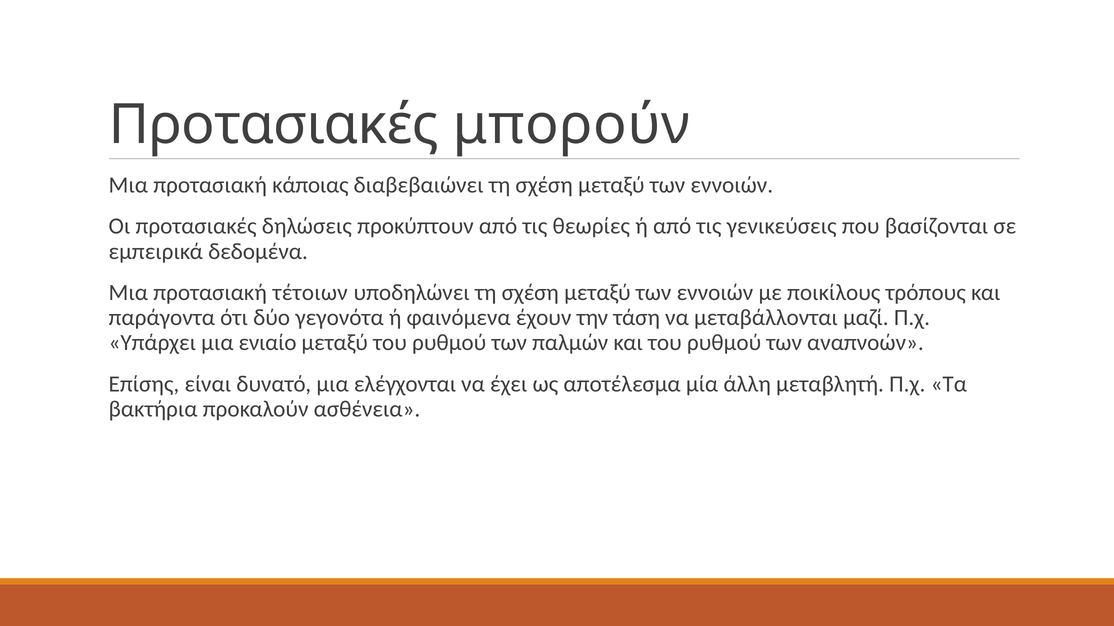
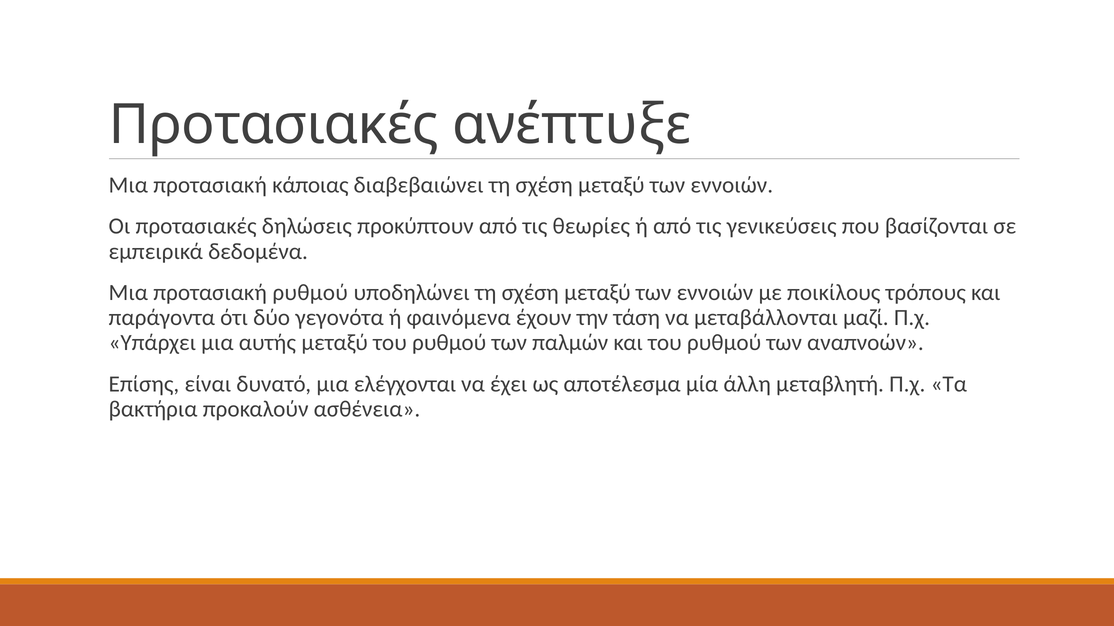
μπορούν: μπορούν -> ανέπτυξε (572, 125)
προτασιακή τέτοιων: τέτοιων -> ρυθμού (310, 293)
ενιαίο: ενιαίο -> αυτής (267, 343)
